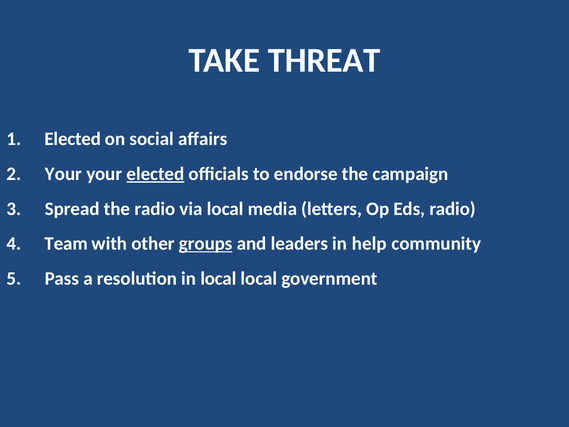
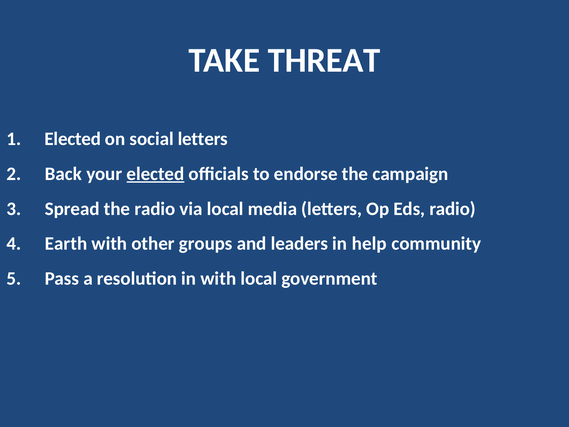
social affairs: affairs -> letters (203, 139)
Your: Your -> Back (63, 174)
Team: Team -> Earth (66, 244)
groups underline: present -> none (206, 244)
in local: local -> with (218, 278)
